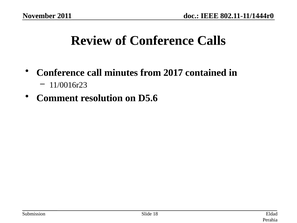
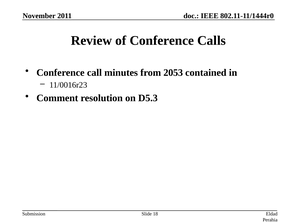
2017: 2017 -> 2053 (173, 72)
D5.6: D5.6 -> D5.3 (148, 98)
